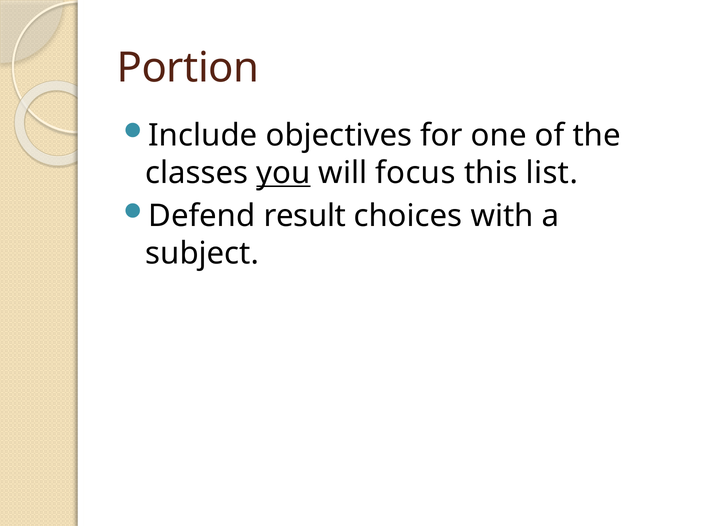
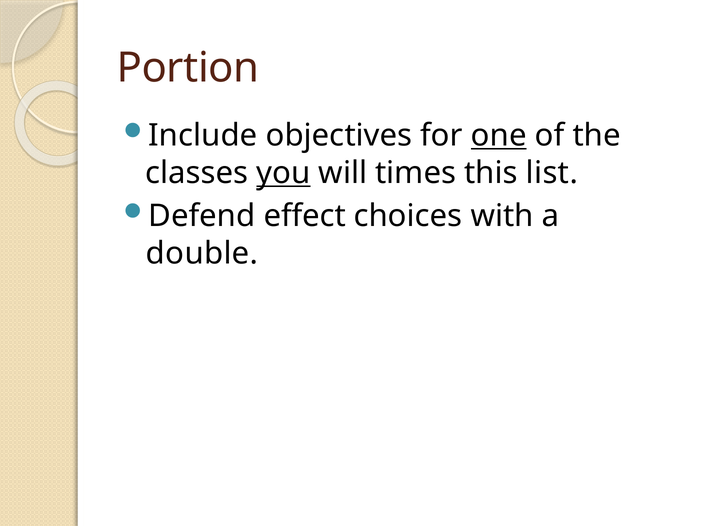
one underline: none -> present (499, 136)
focus: focus -> times (416, 173)
result: result -> effect (305, 216)
subject: subject -> double (202, 254)
